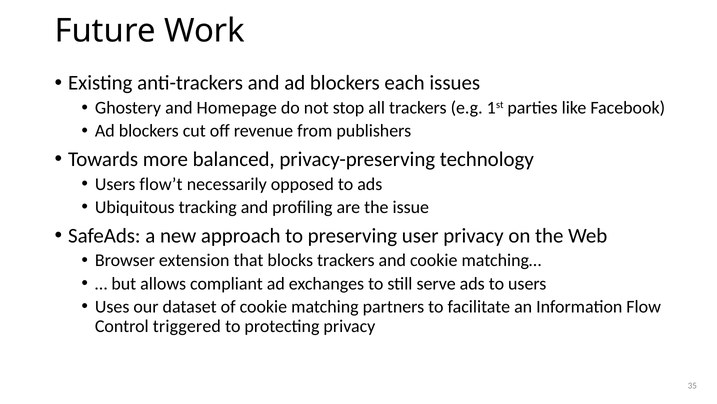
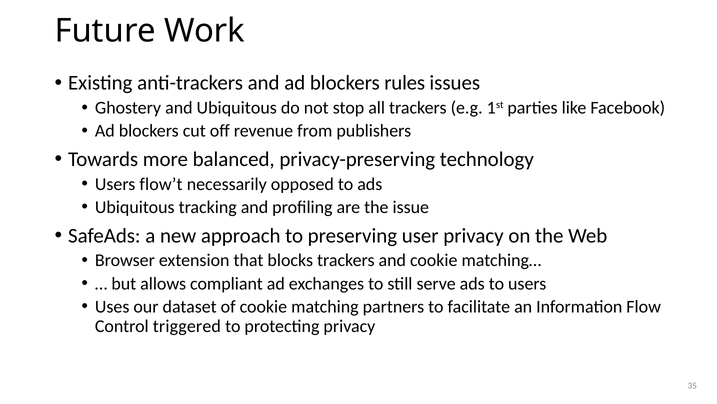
each: each -> rules (405, 83)
and Homepage: Homepage -> Ubiquitous (237, 108)
